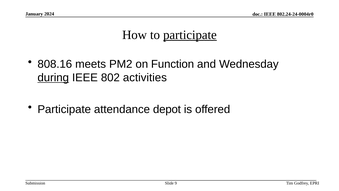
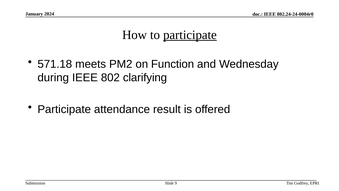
808.16: 808.16 -> 571.18 (55, 64)
during underline: present -> none (53, 77)
activities: activities -> clarifying (145, 77)
depot: depot -> result (167, 109)
